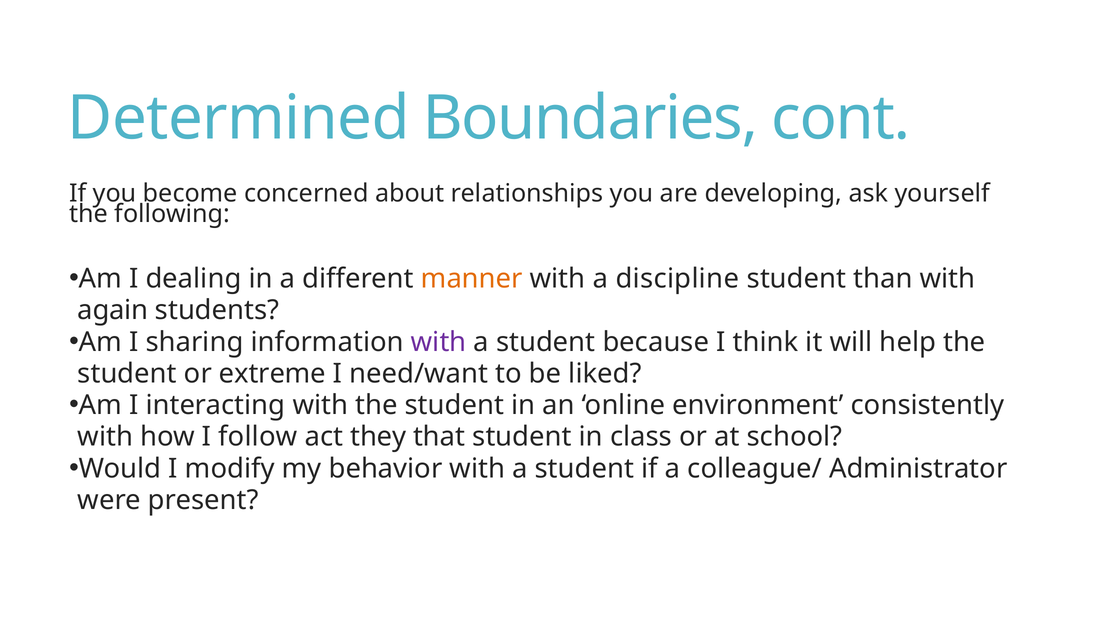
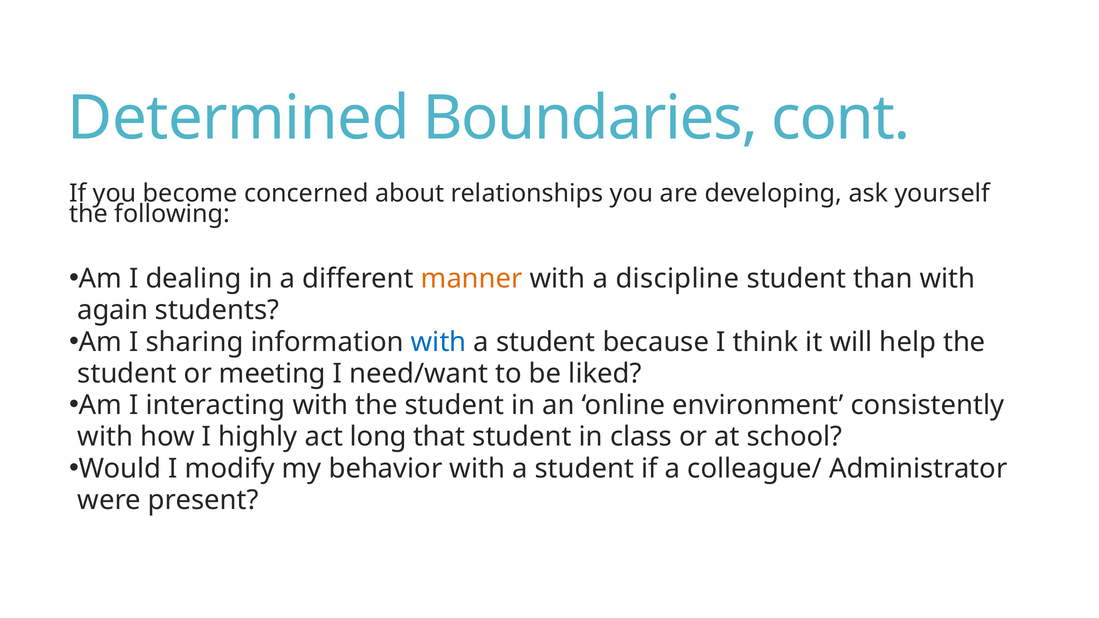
with colour: purple -> blue (439, 342)
extreme: extreme -> meeting (272, 374)
follow: follow -> highly (258, 437)
they: they -> long (378, 437)
